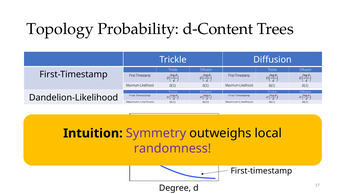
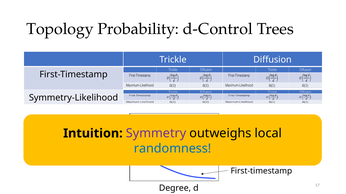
d-Content: d-Content -> d-Control (218, 29)
Dandelion-Likelihood: Dandelion-Likelihood -> Symmetry-Likelihood (74, 98)
randomness colour: purple -> blue (173, 149)
